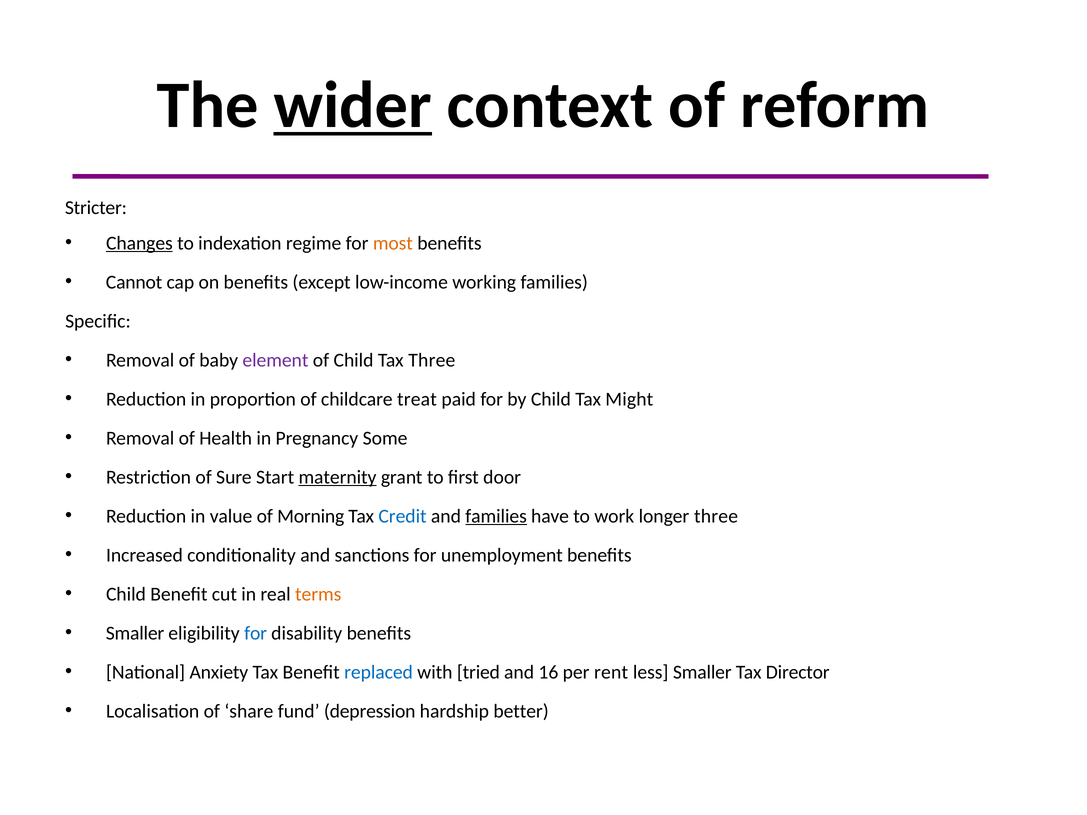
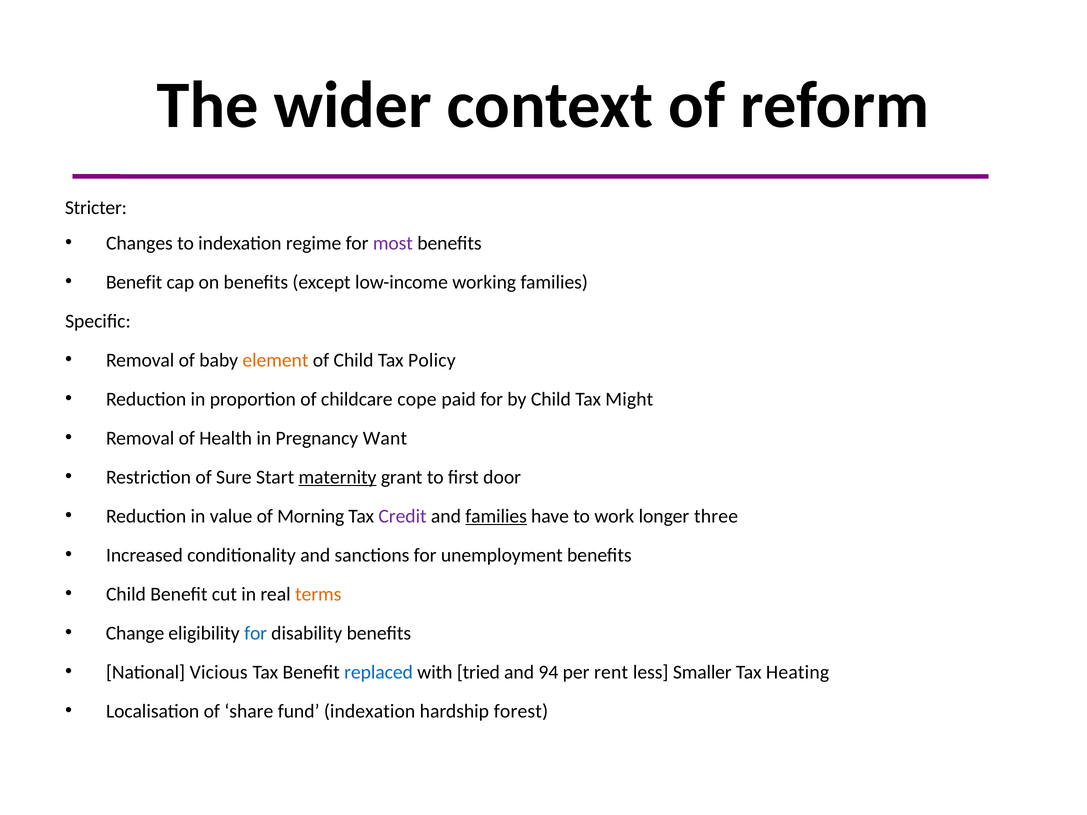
wider underline: present -> none (353, 105)
Changes underline: present -> none (139, 243)
most colour: orange -> purple (393, 243)
Cannot: Cannot -> Benefit (134, 282)
element colour: purple -> orange (275, 360)
Tax Three: Three -> Policy (432, 360)
treat: treat -> cope (417, 399)
Some: Some -> Want (385, 438)
Credit colour: blue -> purple (403, 516)
Smaller: Smaller -> Change (135, 633)
Anxiety: Anxiety -> Vicious (219, 672)
16: 16 -> 94 (548, 672)
Director: Director -> Heating (798, 672)
fund depression: depression -> indexation (370, 711)
better: better -> forest (521, 711)
